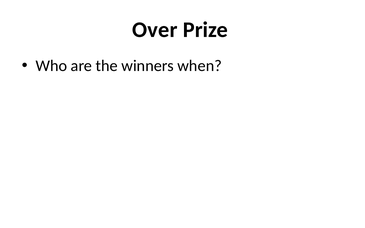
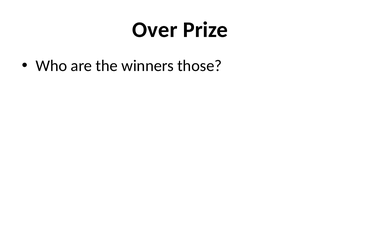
when: when -> those (200, 66)
